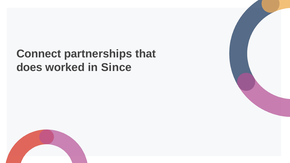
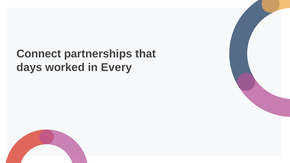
does: does -> days (29, 67)
Since: Since -> Every (116, 67)
